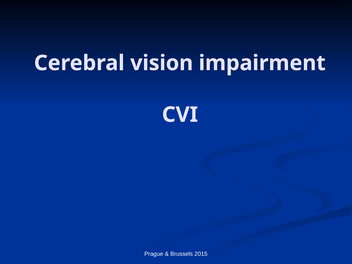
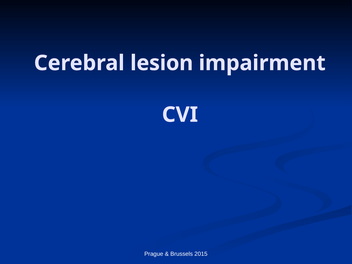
vision: vision -> lesion (162, 63)
